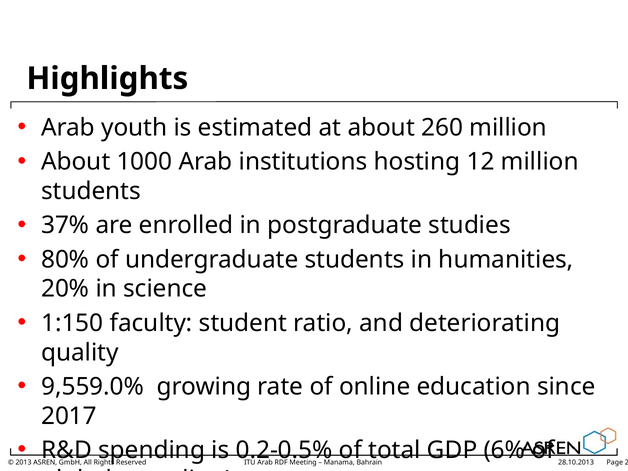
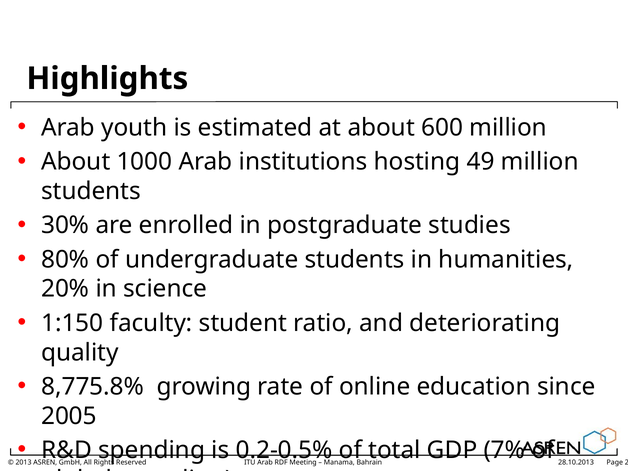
260: 260 -> 600 (442, 128)
12: 12 -> 49 (481, 162)
37%: 37% -> 30% (65, 225)
9,559.0%: 9,559.0% -> 8,775.8% (93, 387)
2017: 2017 -> 2005 (69, 416)
6%: 6% -> 7% (504, 450)
